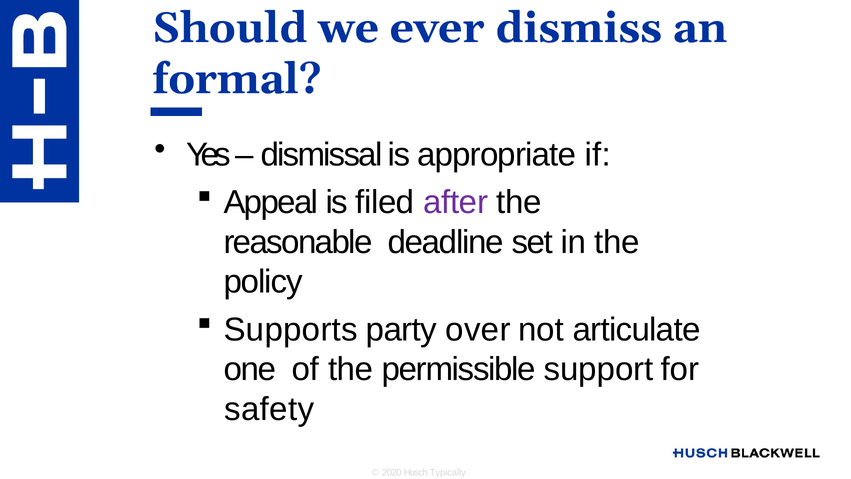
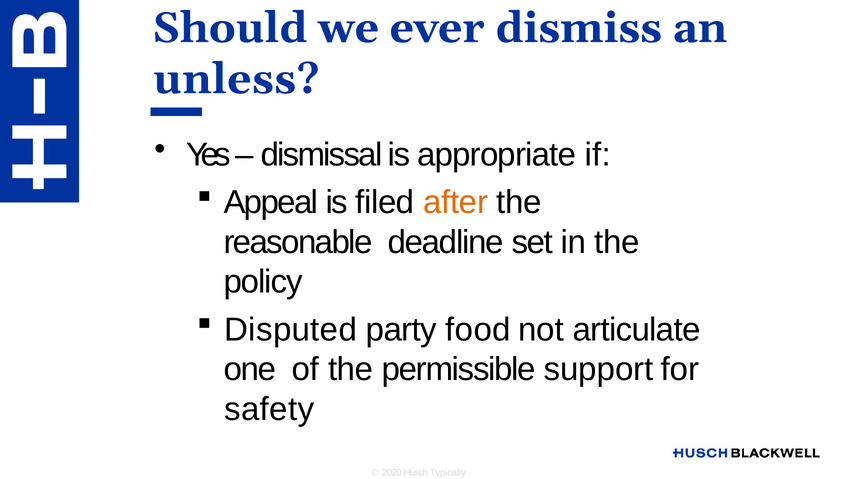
formal: formal -> unless (236, 79)
after colour: purple -> orange (456, 202)
Supports: Supports -> Disputed (291, 329)
over: over -> food (478, 329)
